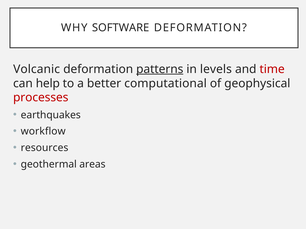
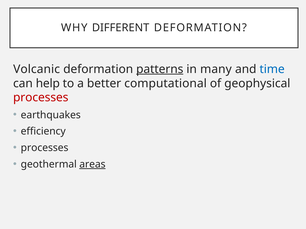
SOFTWARE: SOFTWARE -> DIFFERENT (121, 28)
levels: levels -> many (216, 69)
time colour: red -> blue (272, 69)
workflow: workflow -> efficiency (43, 132)
resources: resources -> processes (45, 148)
areas underline: none -> present (92, 165)
